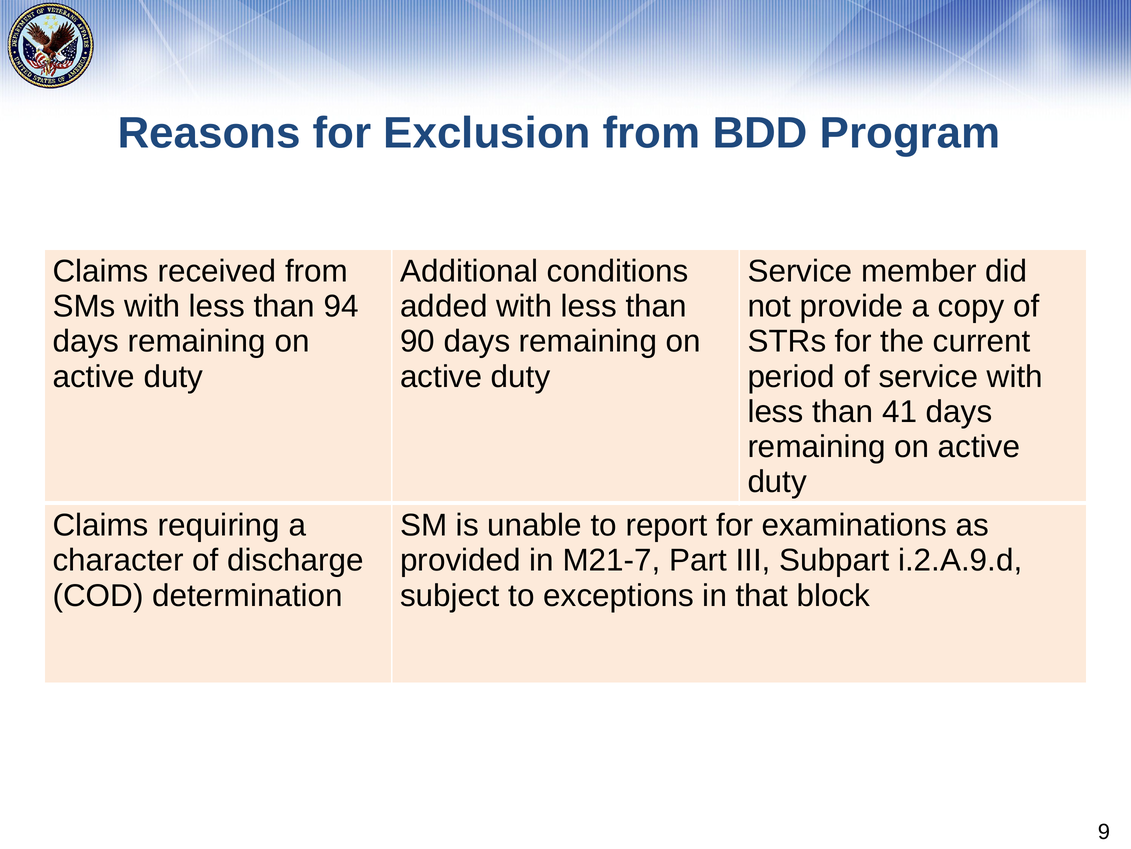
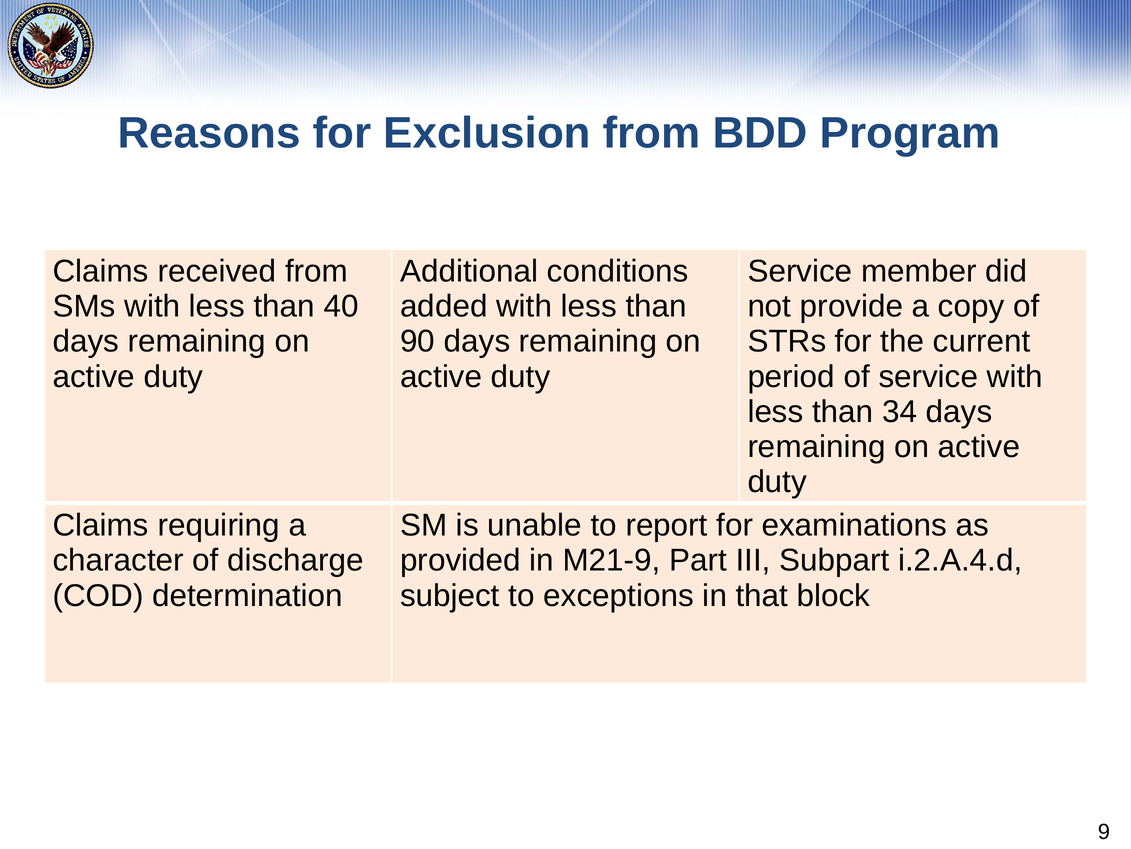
94: 94 -> 40 (341, 306)
41: 41 -> 34 (900, 411)
M21-7: M21-7 -> M21-9 (612, 560)
i.2.A.9.d: i.2.A.9.d -> i.2.A.4.d (960, 560)
